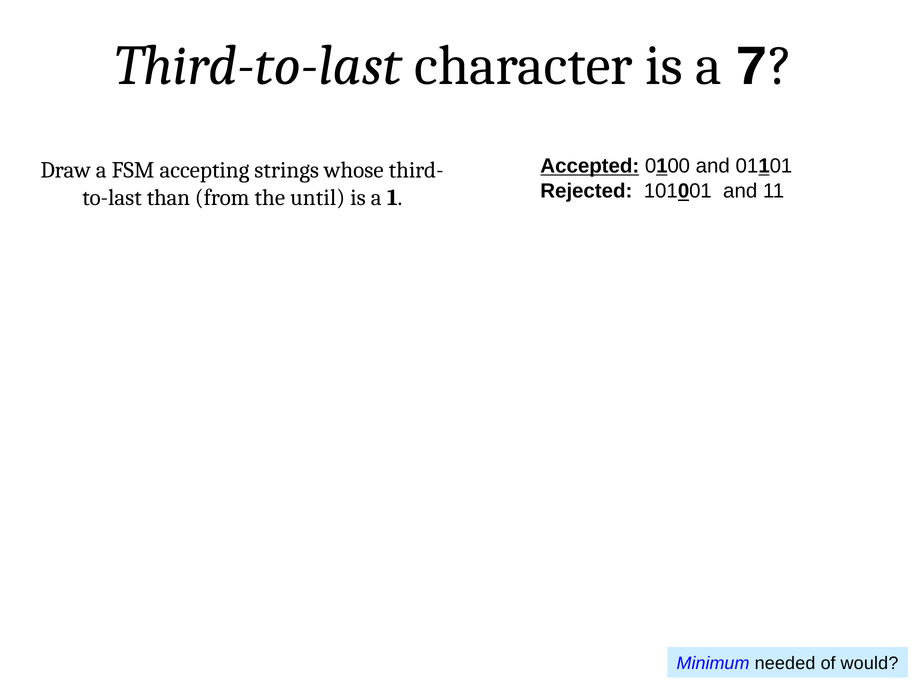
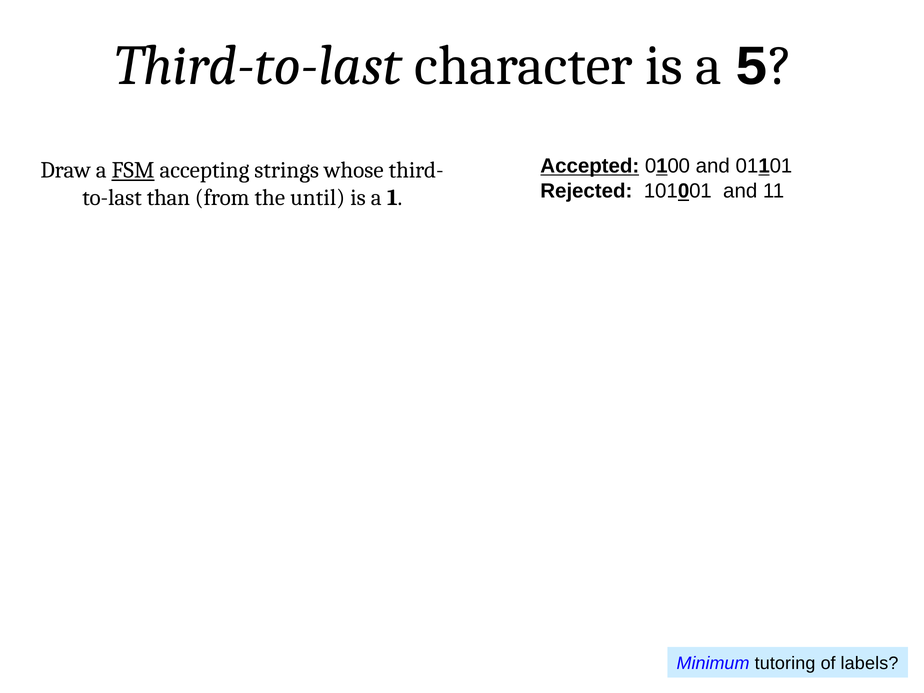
7: 7 -> 5 (752, 66)
FSM underline: none -> present (133, 170)
needed: needed -> tutoring (785, 664)
would: would -> labels (870, 664)
